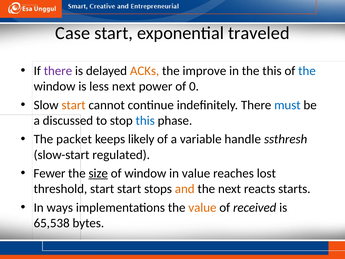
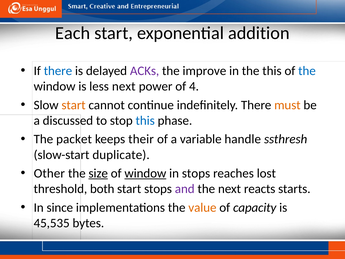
Case: Case -> Each (73, 33)
traveled: traveled -> addition (259, 33)
there colour: purple -> blue (58, 71)
ACKs colour: orange -> purple (145, 71)
0: 0 -> 4 (194, 86)
must colour: blue -> orange (287, 105)
likely: likely -> their (141, 139)
regulated: regulated -> duplicate (121, 155)
Fewer: Fewer -> Other (49, 173)
window underline: none -> present (145, 173)
in value: value -> stops (196, 173)
threshold start: start -> both (102, 189)
and colour: orange -> purple (185, 189)
ways: ways -> since (60, 207)
received: received -> capacity (255, 207)
65,538: 65,538 -> 45,535 (52, 223)
